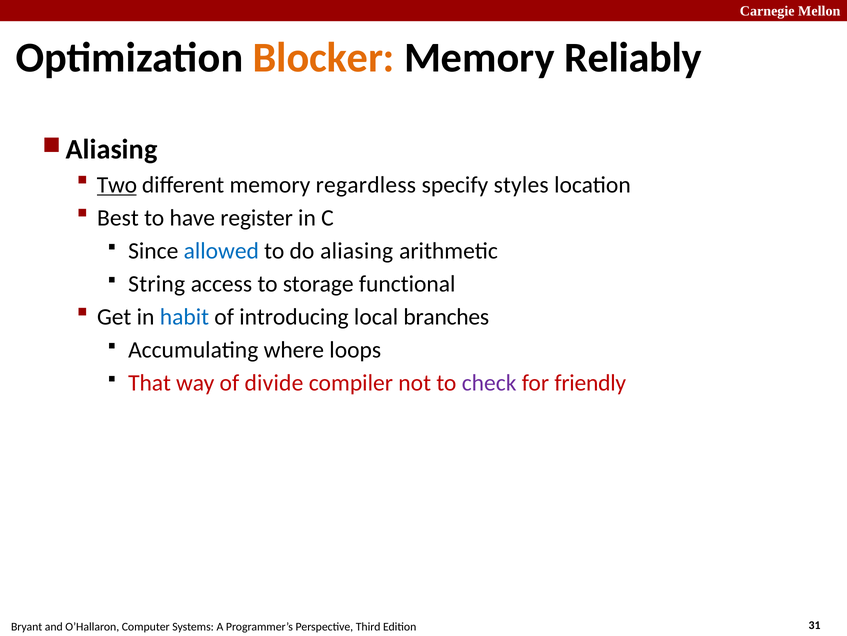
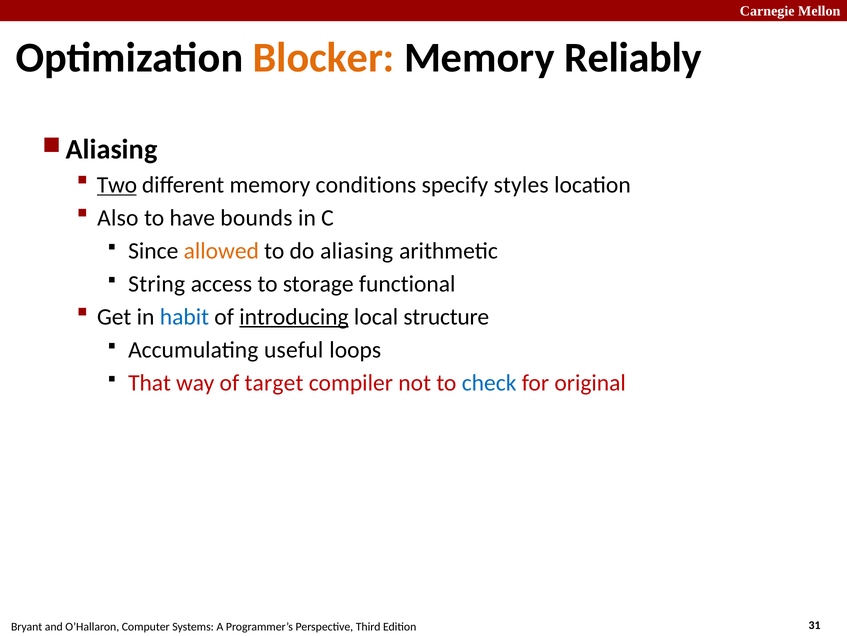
regardless: regardless -> conditions (366, 185)
Best: Best -> Also (118, 218)
register: register -> bounds (256, 218)
allowed colour: blue -> orange (221, 251)
introducing underline: none -> present (294, 316)
branches: branches -> structure (446, 316)
where: where -> useful (294, 349)
divide: divide -> target (274, 382)
check colour: purple -> blue (489, 382)
friendly: friendly -> original (590, 382)
